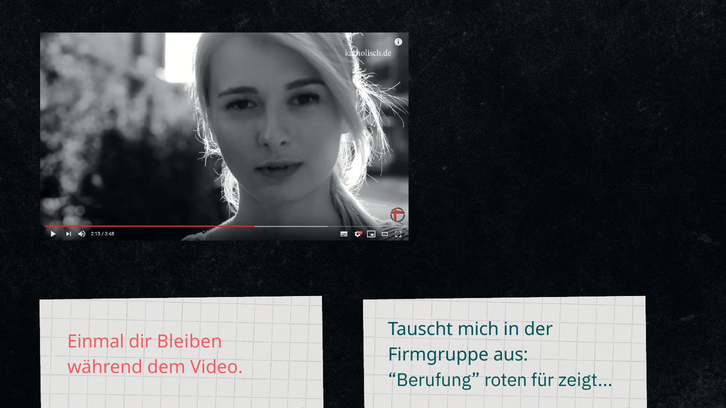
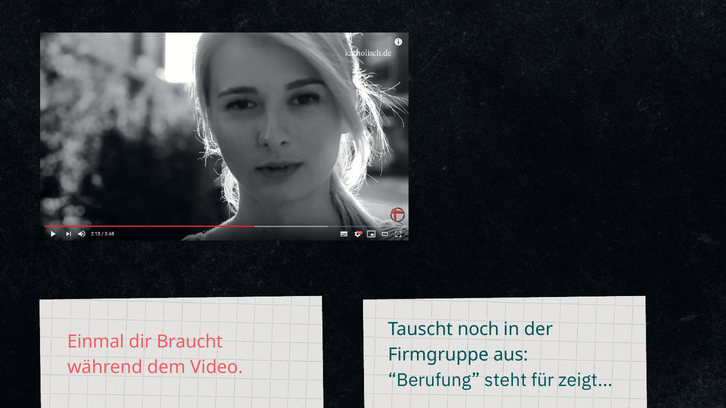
mich: mich -> noch (478, 330)
Bleiben: Bleiben -> Braucht (190, 342)
roten: roten -> steht (506, 380)
